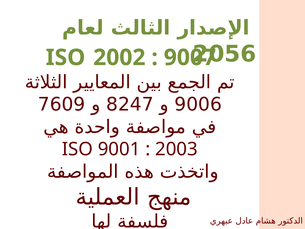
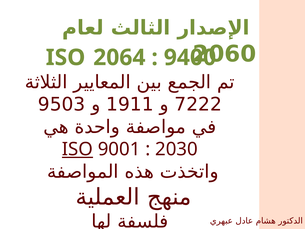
2056: 2056 -> 2060 (224, 54)
2002: 2002 -> 2064 (119, 57)
9007: 9007 -> 9400 (190, 57)
7609: 7609 -> 9503 (62, 104)
8247: 8247 -> 1911 (130, 104)
9006: 9006 -> 7222 (198, 104)
ISO underline: none -> present (77, 149)
2003: 2003 -> 2030 (176, 149)
